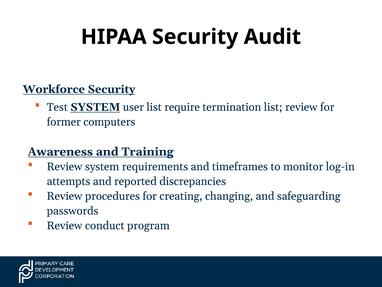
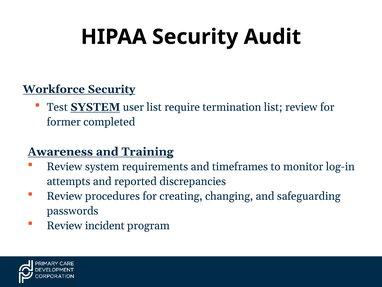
computers: computers -> completed (109, 122)
conduct: conduct -> incident (105, 225)
